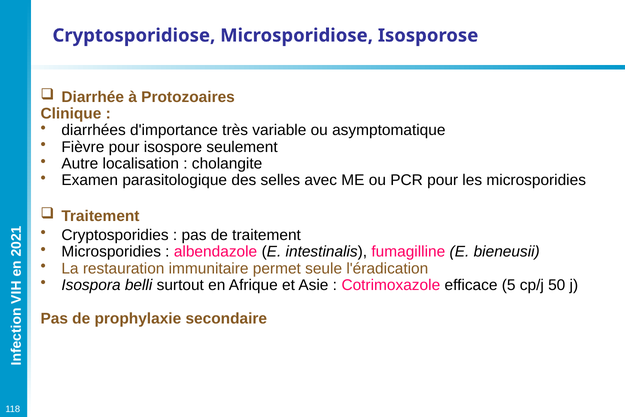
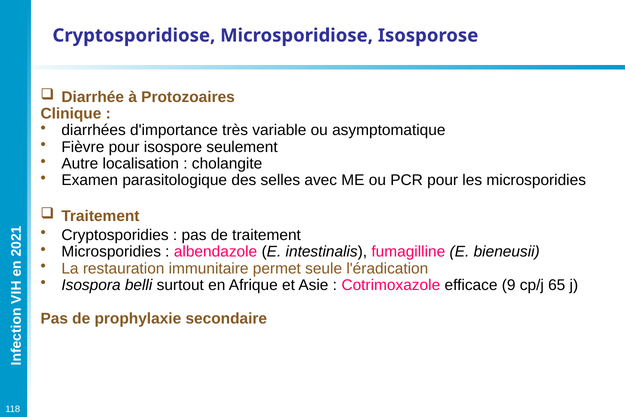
5: 5 -> 9 (509, 285)
50: 50 -> 65 (557, 285)
